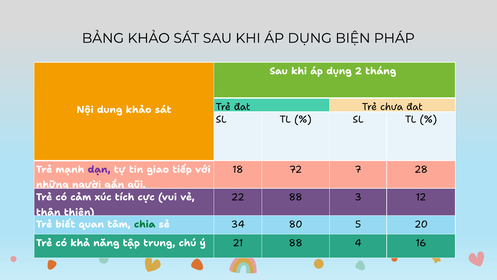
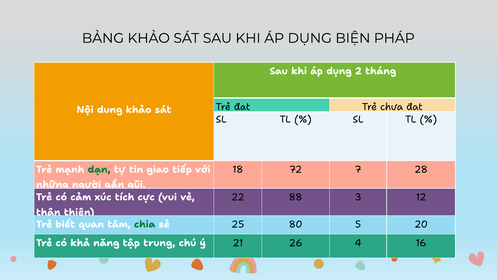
dạn colour: purple -> green (99, 169)
34: 34 -> 25 (238, 224)
21 88: 88 -> 26 (296, 243)
